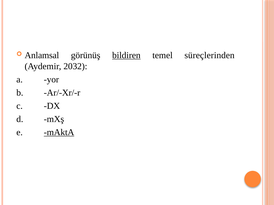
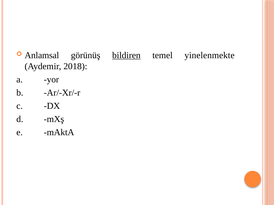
süreçlerinden: süreçlerinden -> yinelenmekte (210, 55)
2032: 2032 -> 2018 (75, 66)
mAktA underline: present -> none (59, 133)
